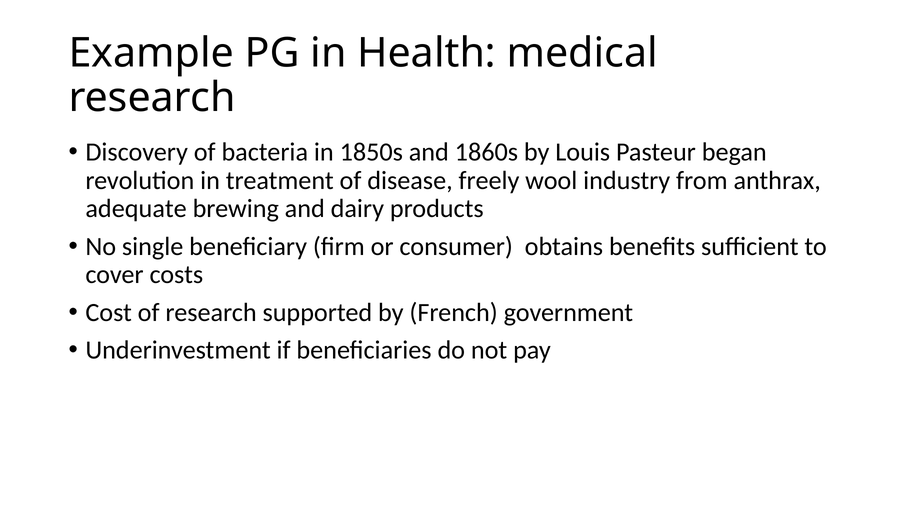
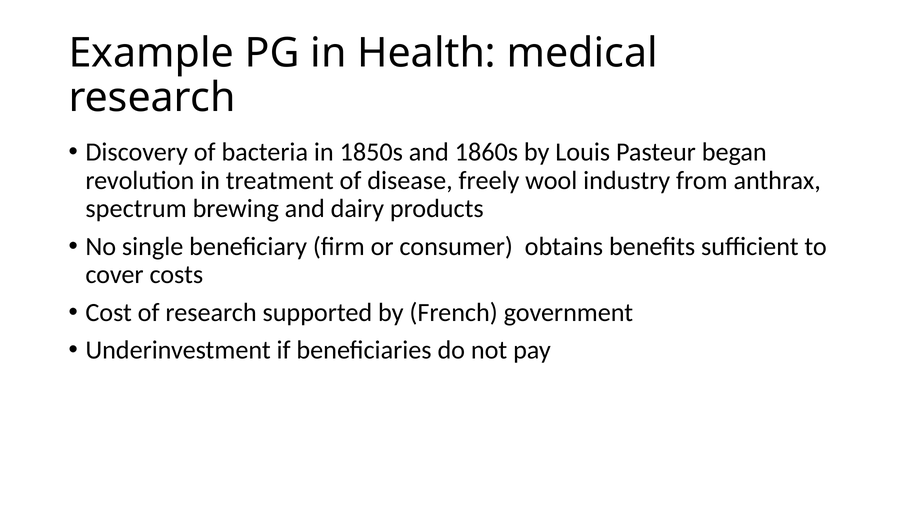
adequate: adequate -> spectrum (136, 209)
